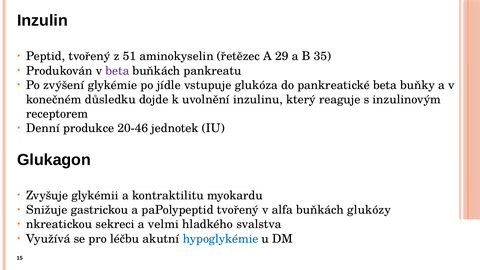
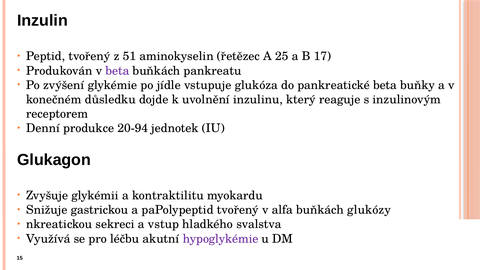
29: 29 -> 25 (282, 56)
35: 35 -> 17 (322, 56)
20-46: 20-46 -> 20-94 (133, 128)
velmi: velmi -> vstup (163, 224)
hypoglykémie colour: blue -> purple (221, 239)
